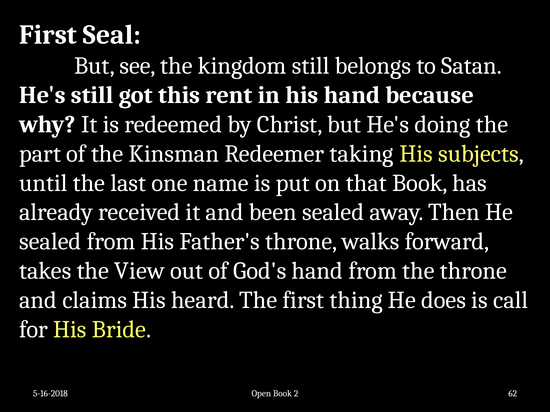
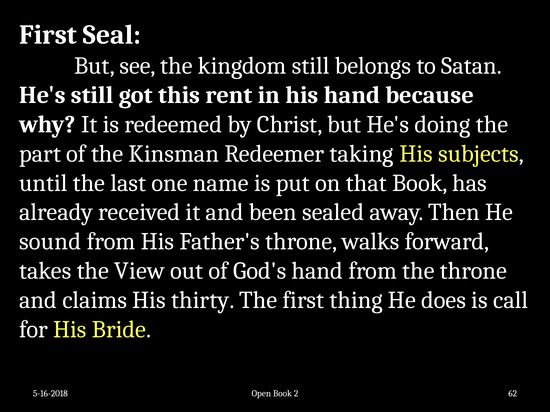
sealed: sealed -> sound (50, 242)
heard: heard -> thirty (203, 301)
